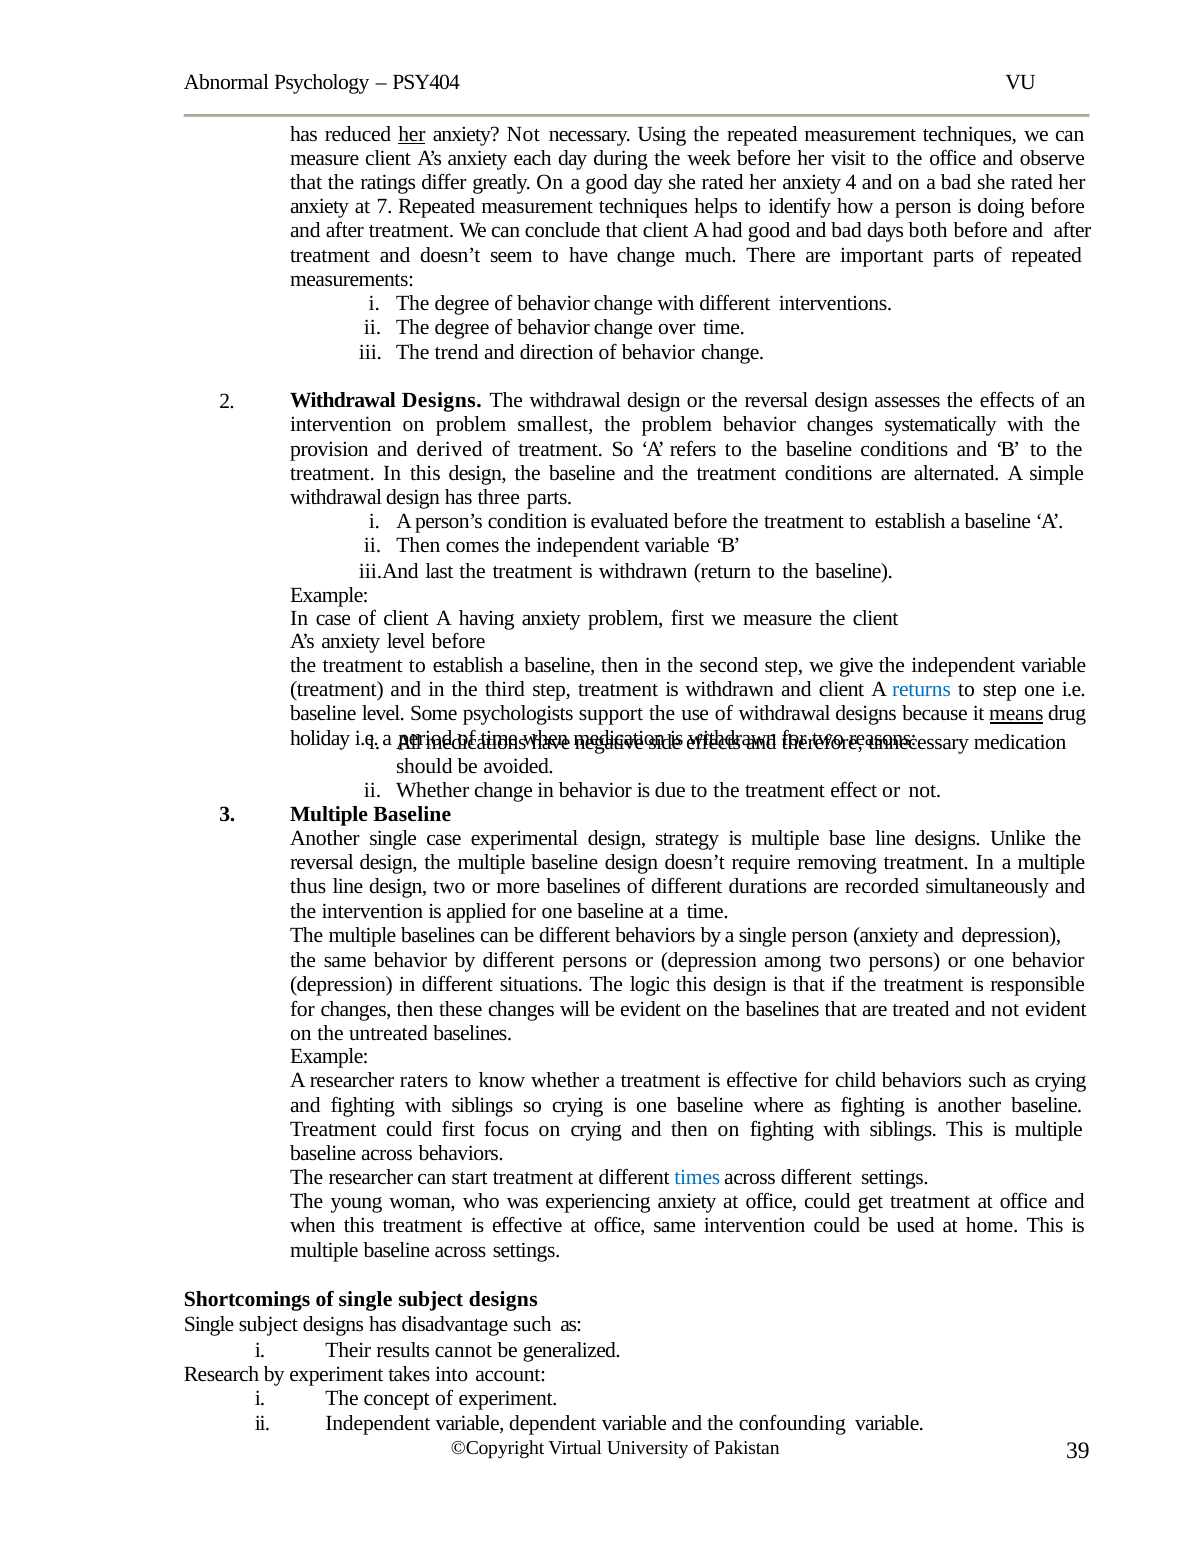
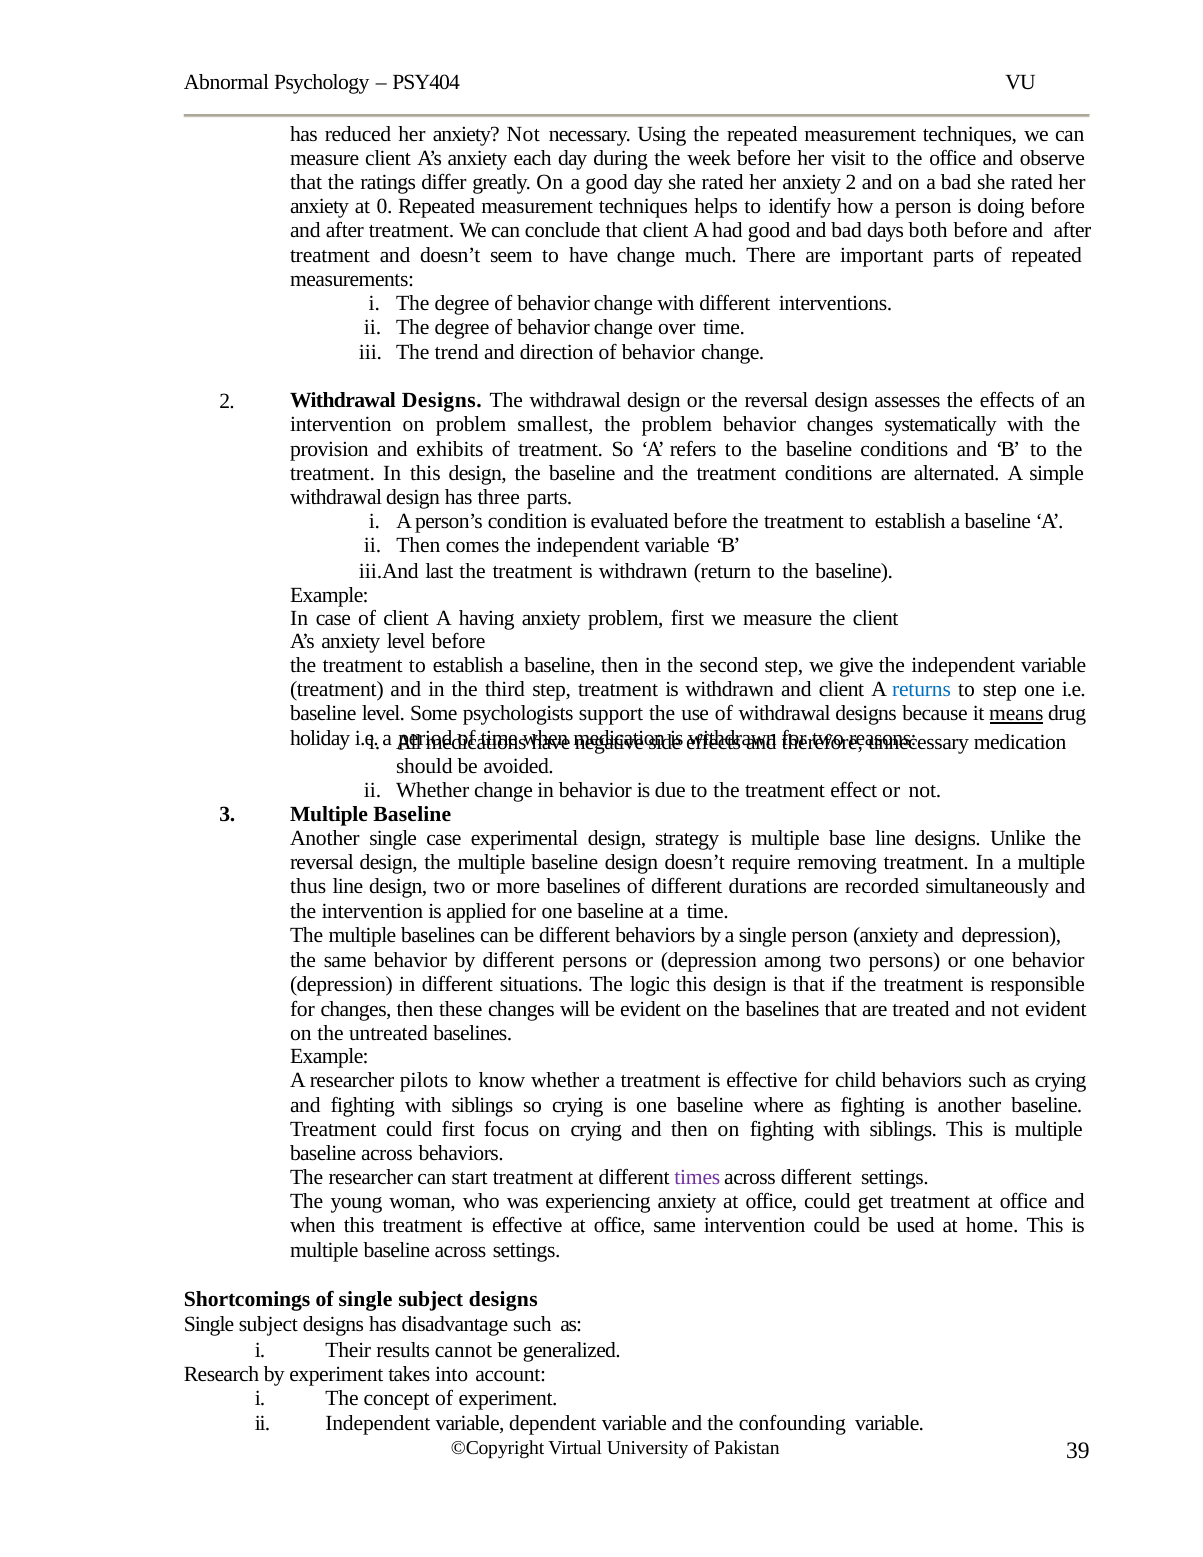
her underline: present -> none (412, 134)
anxiety 4: 4 -> 2 (851, 182)
7: 7 -> 0 (385, 207)
derived: derived -> exhibits (450, 449)
raters: raters -> pilots (424, 1081)
times colour: blue -> purple (697, 1177)
